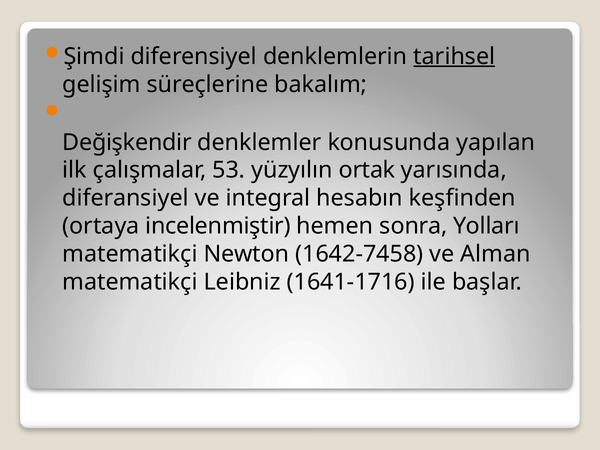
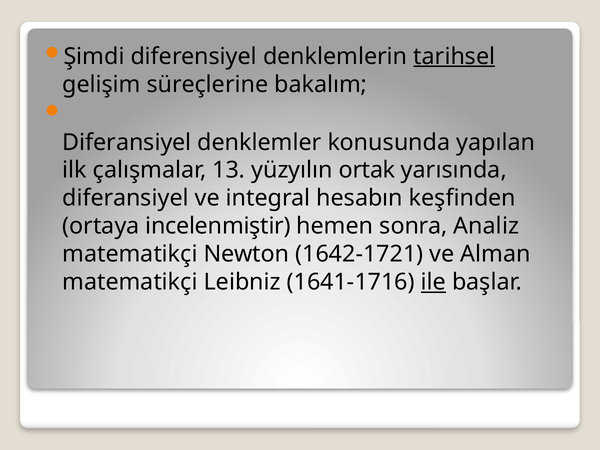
Değişkendir: Değişkendir -> Diferansiyel (127, 142)
53: 53 -> 13 (229, 170)
Yolları: Yolları -> Analiz (486, 226)
1642-7458: 1642-7458 -> 1642-1721 (359, 254)
ile underline: none -> present (433, 282)
